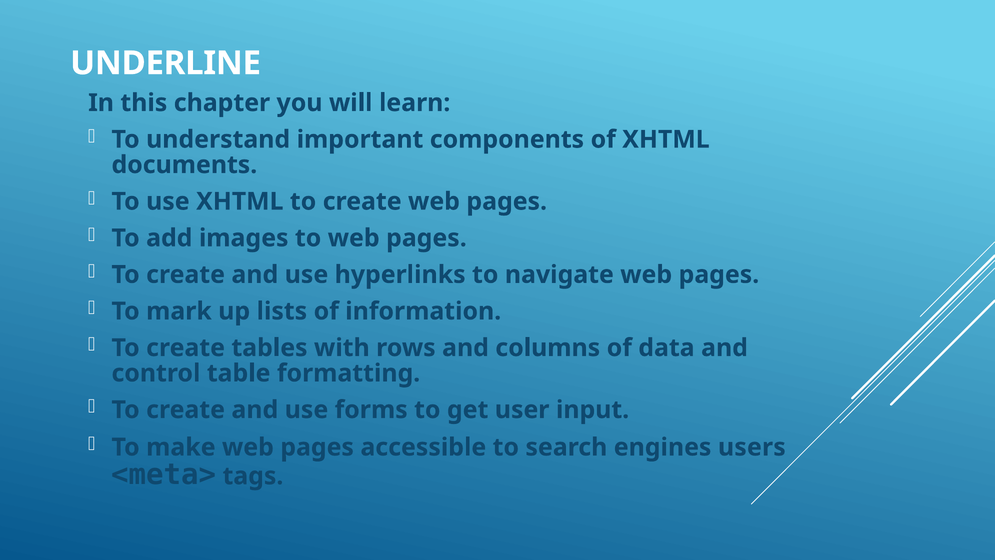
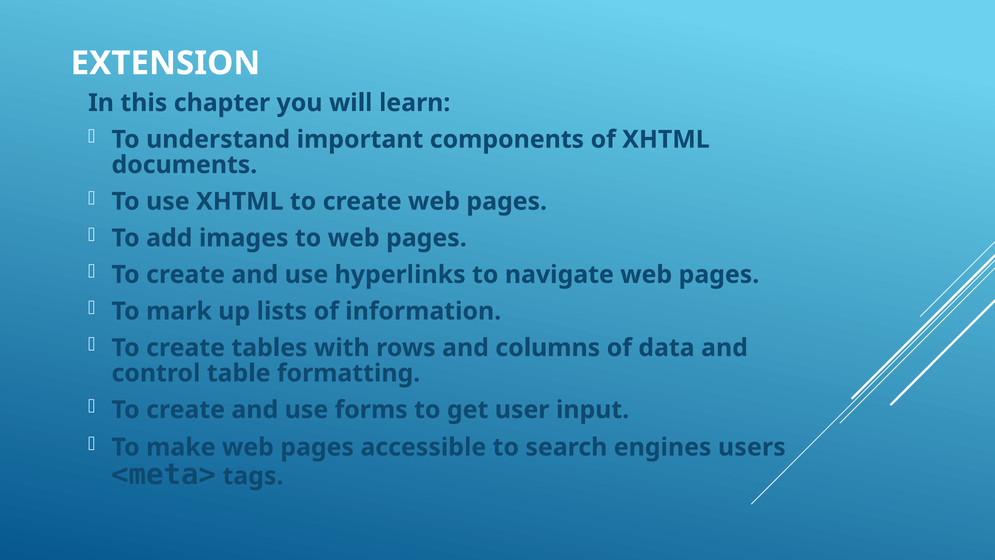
UNDERLINE: UNDERLINE -> EXTENSION (165, 63)
